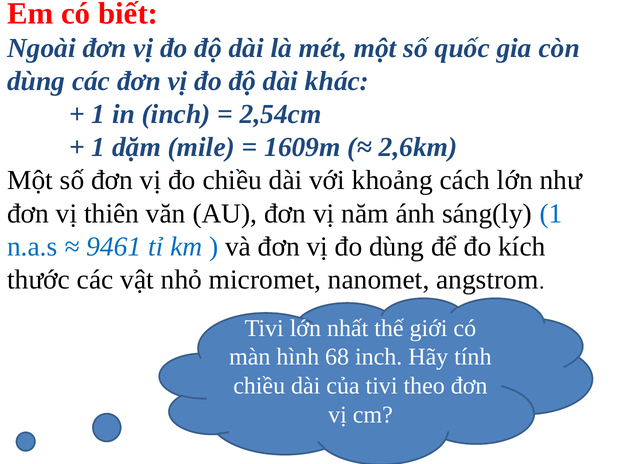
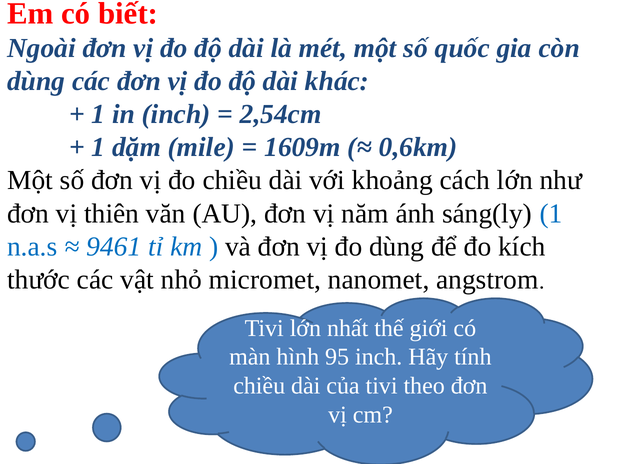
2,6km: 2,6km -> 0,6km (418, 147)
68: 68 -> 95 (337, 357)
